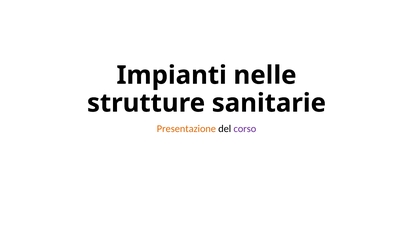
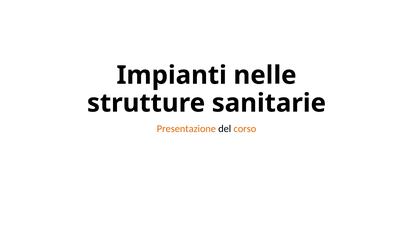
corso colour: purple -> orange (245, 129)
